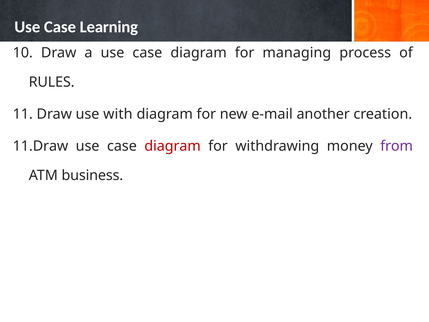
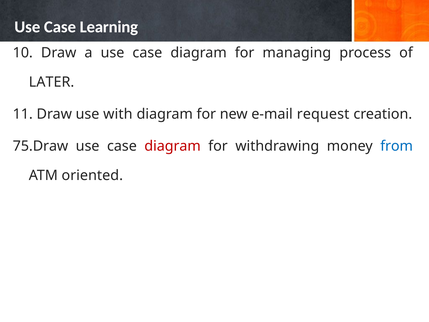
RULES: RULES -> LATER (52, 82)
another: another -> request (323, 114)
11.Draw: 11.Draw -> 75.Draw (40, 146)
from colour: purple -> blue (397, 146)
business: business -> oriented (92, 175)
